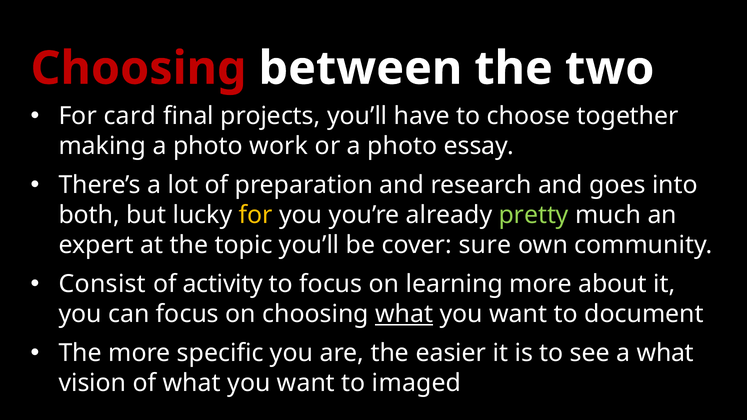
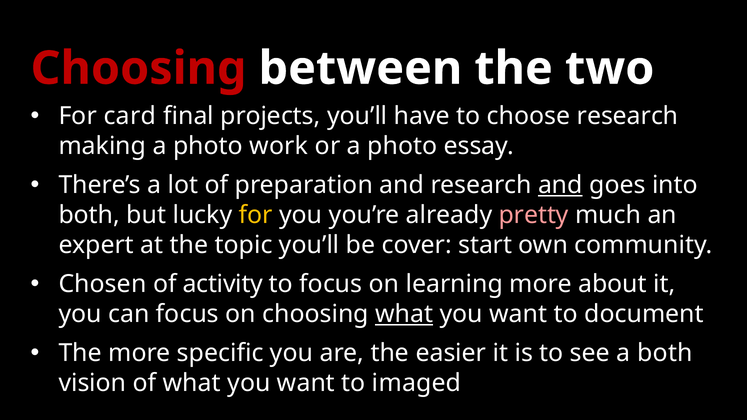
choose together: together -> research (628, 116)
and underline: none -> present (560, 185)
pretty colour: light green -> pink (534, 215)
sure: sure -> start (485, 245)
Consist: Consist -> Chosen (103, 284)
a what: what -> both (665, 353)
